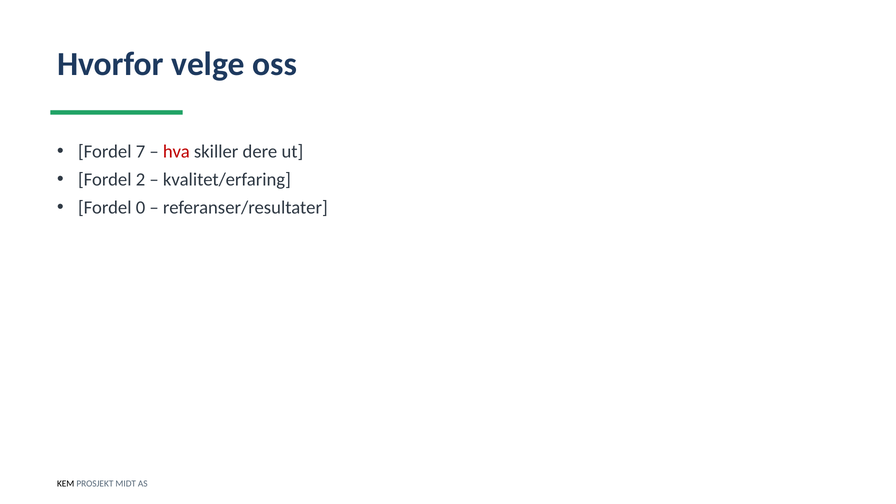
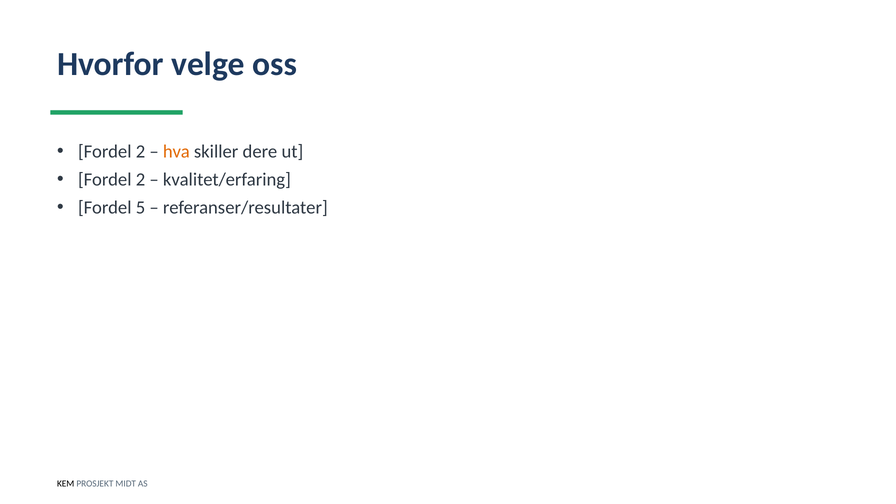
7: 7 -> 2 (141, 152)
hva colour: red -> orange (176, 152)
0: 0 -> 5 (141, 208)
